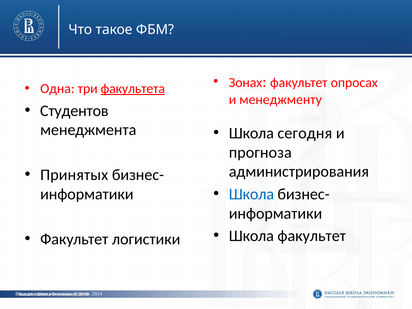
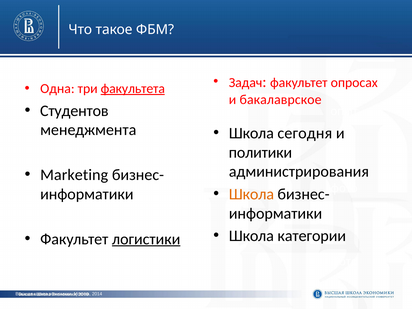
Зонах: Зонах -> Задач (246, 83)
менеджменту: менеджменту -> бакалаврское (281, 100)
прогноза: прогноза -> политики (260, 152)
Принятых: Принятых -> Marketing (74, 175)
Школа colour: blue -> orange (251, 194)
Школа факультет: факультет -> категории (312, 236)
логистики underline: none -> present (146, 239)
